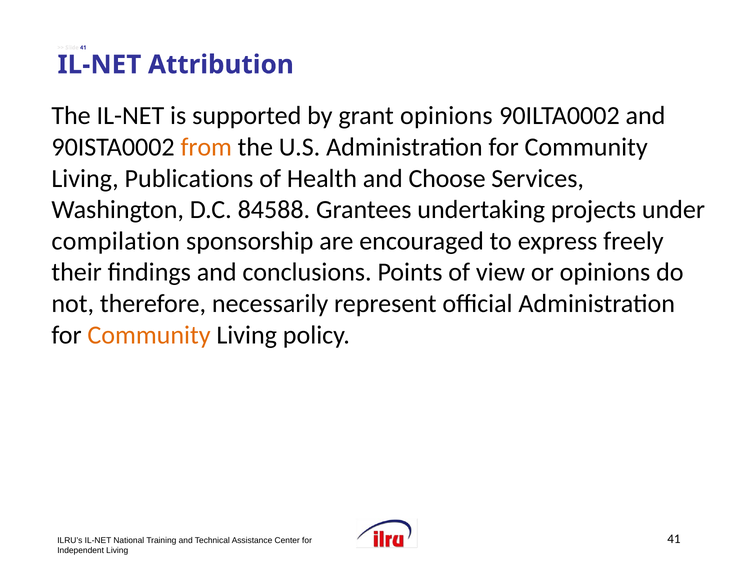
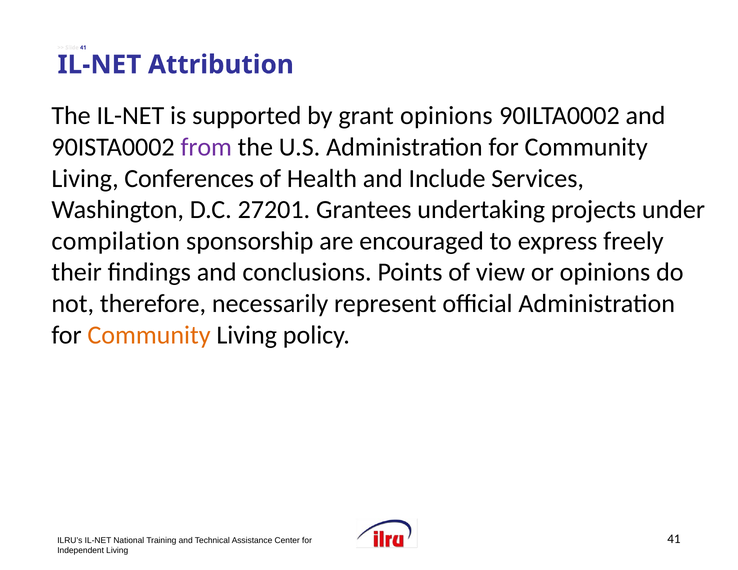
from colour: orange -> purple (206, 147)
Publications: Publications -> Conferences (189, 179)
Choose: Choose -> Include (447, 179)
84588: 84588 -> 27201 (274, 210)
